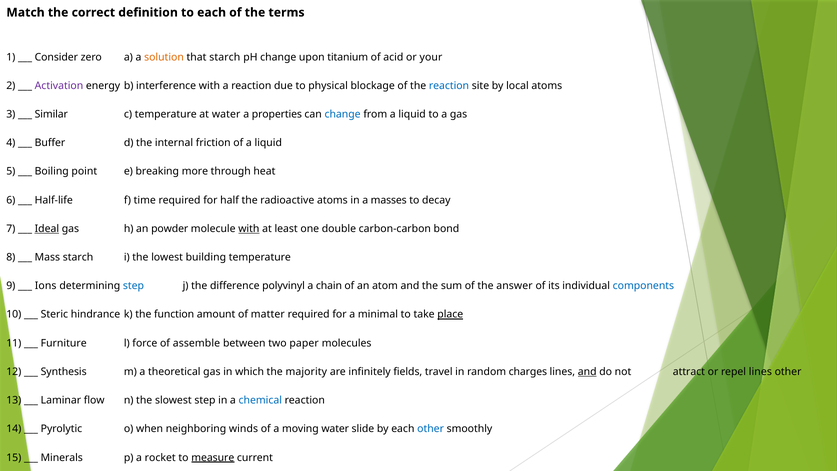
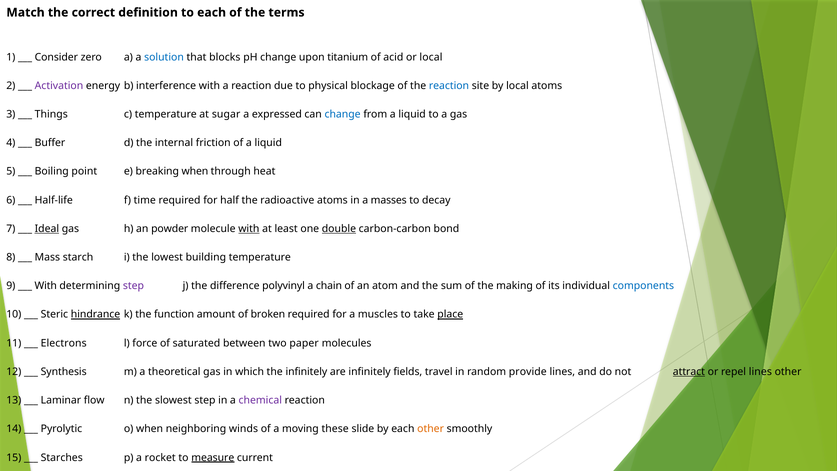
solution colour: orange -> blue (164, 57)
that starch: starch -> blocks (225, 57)
or your: your -> local (431, 57)
Similar: Similar -> Things (51, 114)
at water: water -> sugar (226, 114)
properties: properties -> expressed (277, 114)
breaking more: more -> when (195, 171)
double underline: none -> present (339, 229)
Ions: Ions -> With (46, 286)
step colour: blue -> purple (134, 286)
answer: answer -> making (515, 286)
hindrance underline: none -> present (96, 314)
matter: matter -> broken (268, 314)
minimal: minimal -> muscles (378, 314)
Furniture: Furniture -> Electrons (64, 343)
assemble: assemble -> saturated (196, 343)
the majority: majority -> infinitely (306, 372)
charges: charges -> provide (528, 372)
and underline: present -> none (587, 372)
attract underline: none -> present (689, 372)
chemical colour: blue -> purple (260, 400)
moving water: water -> these (335, 429)
other colour: blue -> orange (431, 429)
Minerals: Minerals -> Starches (62, 457)
